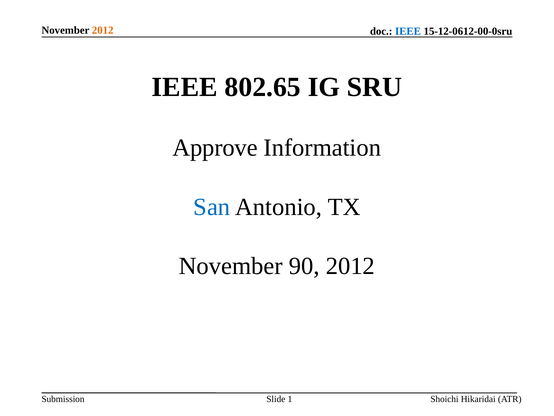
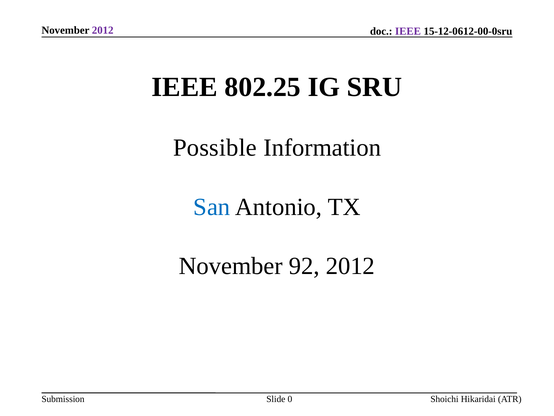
2012 colour: orange -> purple (103, 30)
IEEE colour: blue -> purple (408, 31)
802.65: 802.65 -> 802.25 (263, 87)
Approve: Approve -> Possible (215, 148)
90: 90 -> 92 (304, 266)
1: 1 -> 0 (290, 398)
